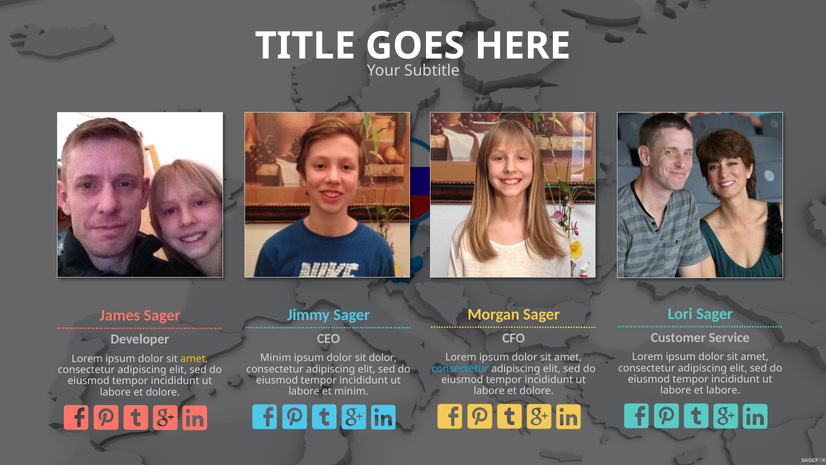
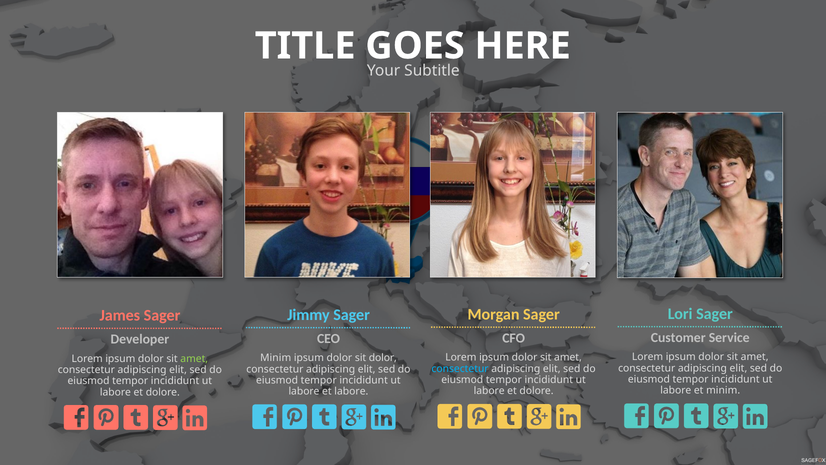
amet colour: yellow -> light green (194, 358)
et labore: labore -> minim (723, 390)
et minim: minim -> labore (351, 391)
